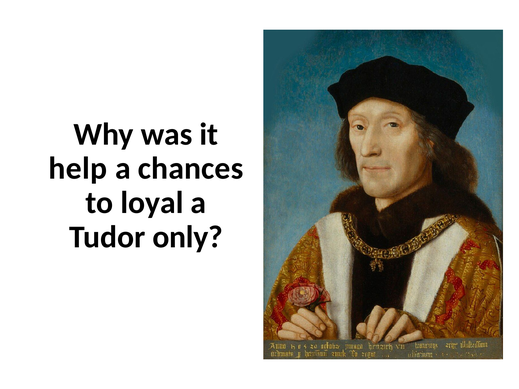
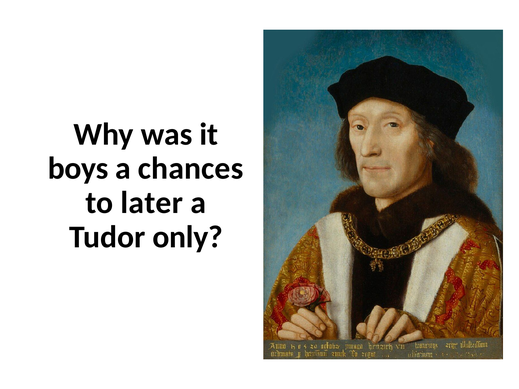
help: help -> boys (78, 169)
loyal: loyal -> later (152, 203)
